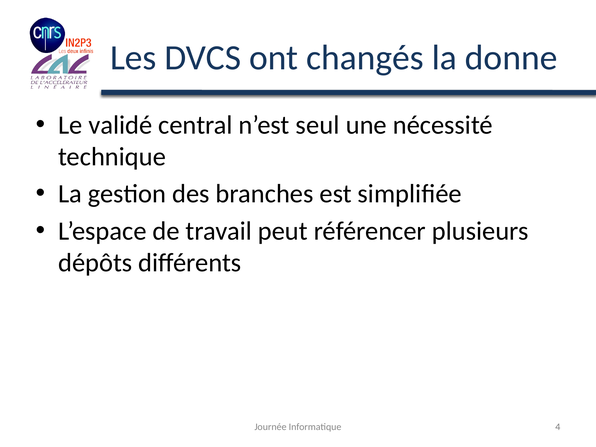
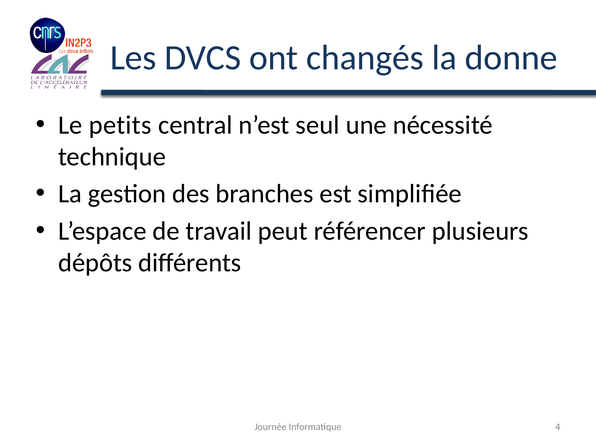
validé: validé -> petits (120, 125)
